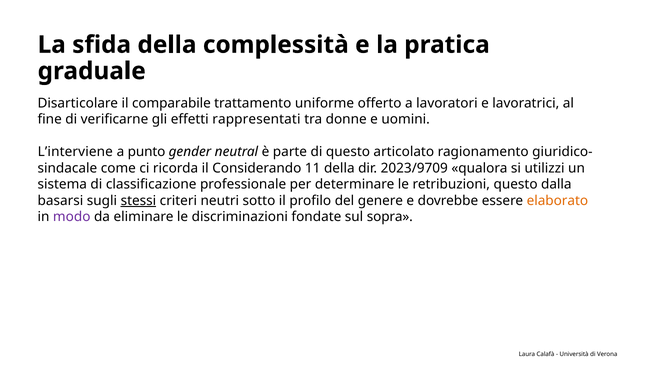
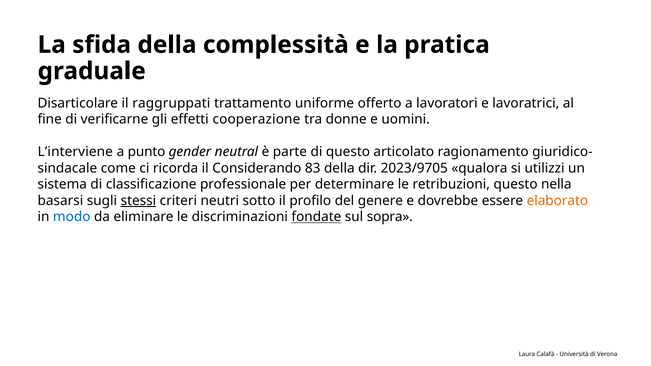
comparabile: comparabile -> raggruppati (171, 103)
rappresentati: rappresentati -> cooperazione (256, 119)
11: 11 -> 83 (313, 168)
2023/9709: 2023/9709 -> 2023/9705 (414, 168)
dalla: dalla -> nella (556, 185)
modo colour: purple -> blue (72, 217)
fondate underline: none -> present (316, 217)
